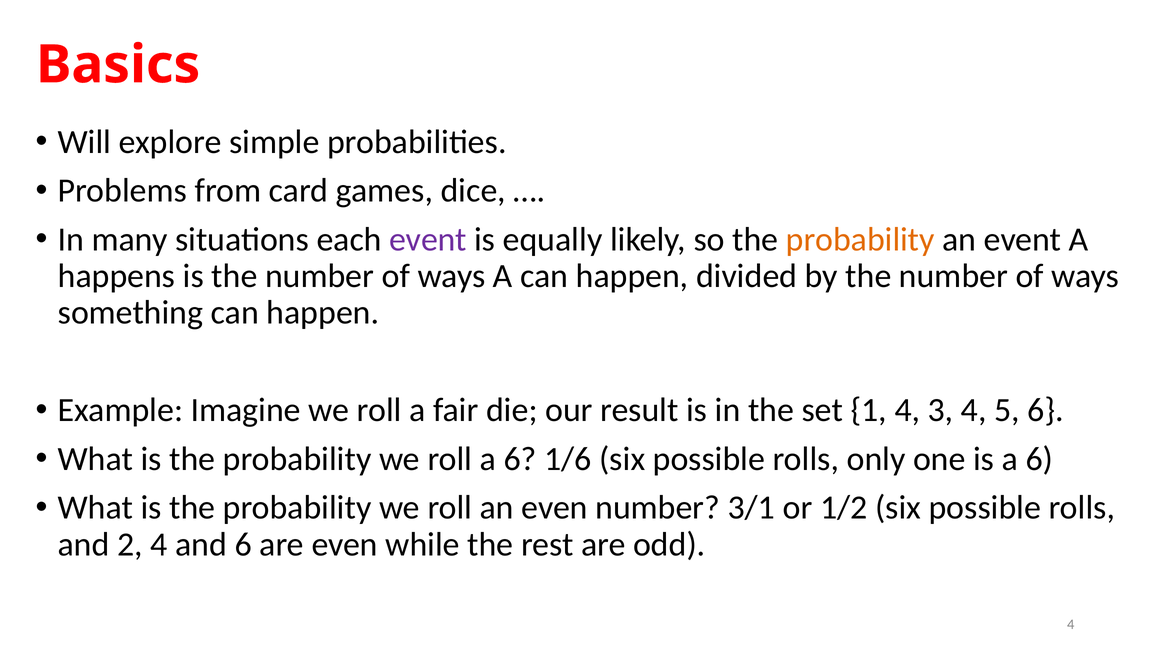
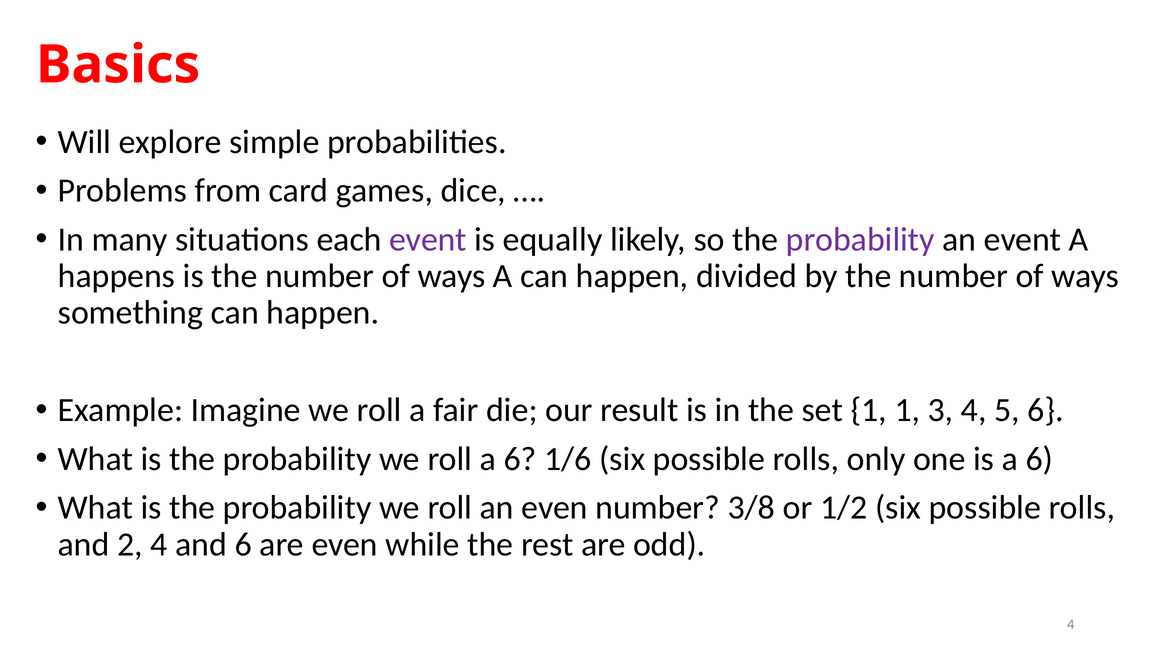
probability colour: orange -> purple (860, 240)
1 4: 4 -> 1 (907, 410)
3/1: 3/1 -> 3/8 (751, 508)
